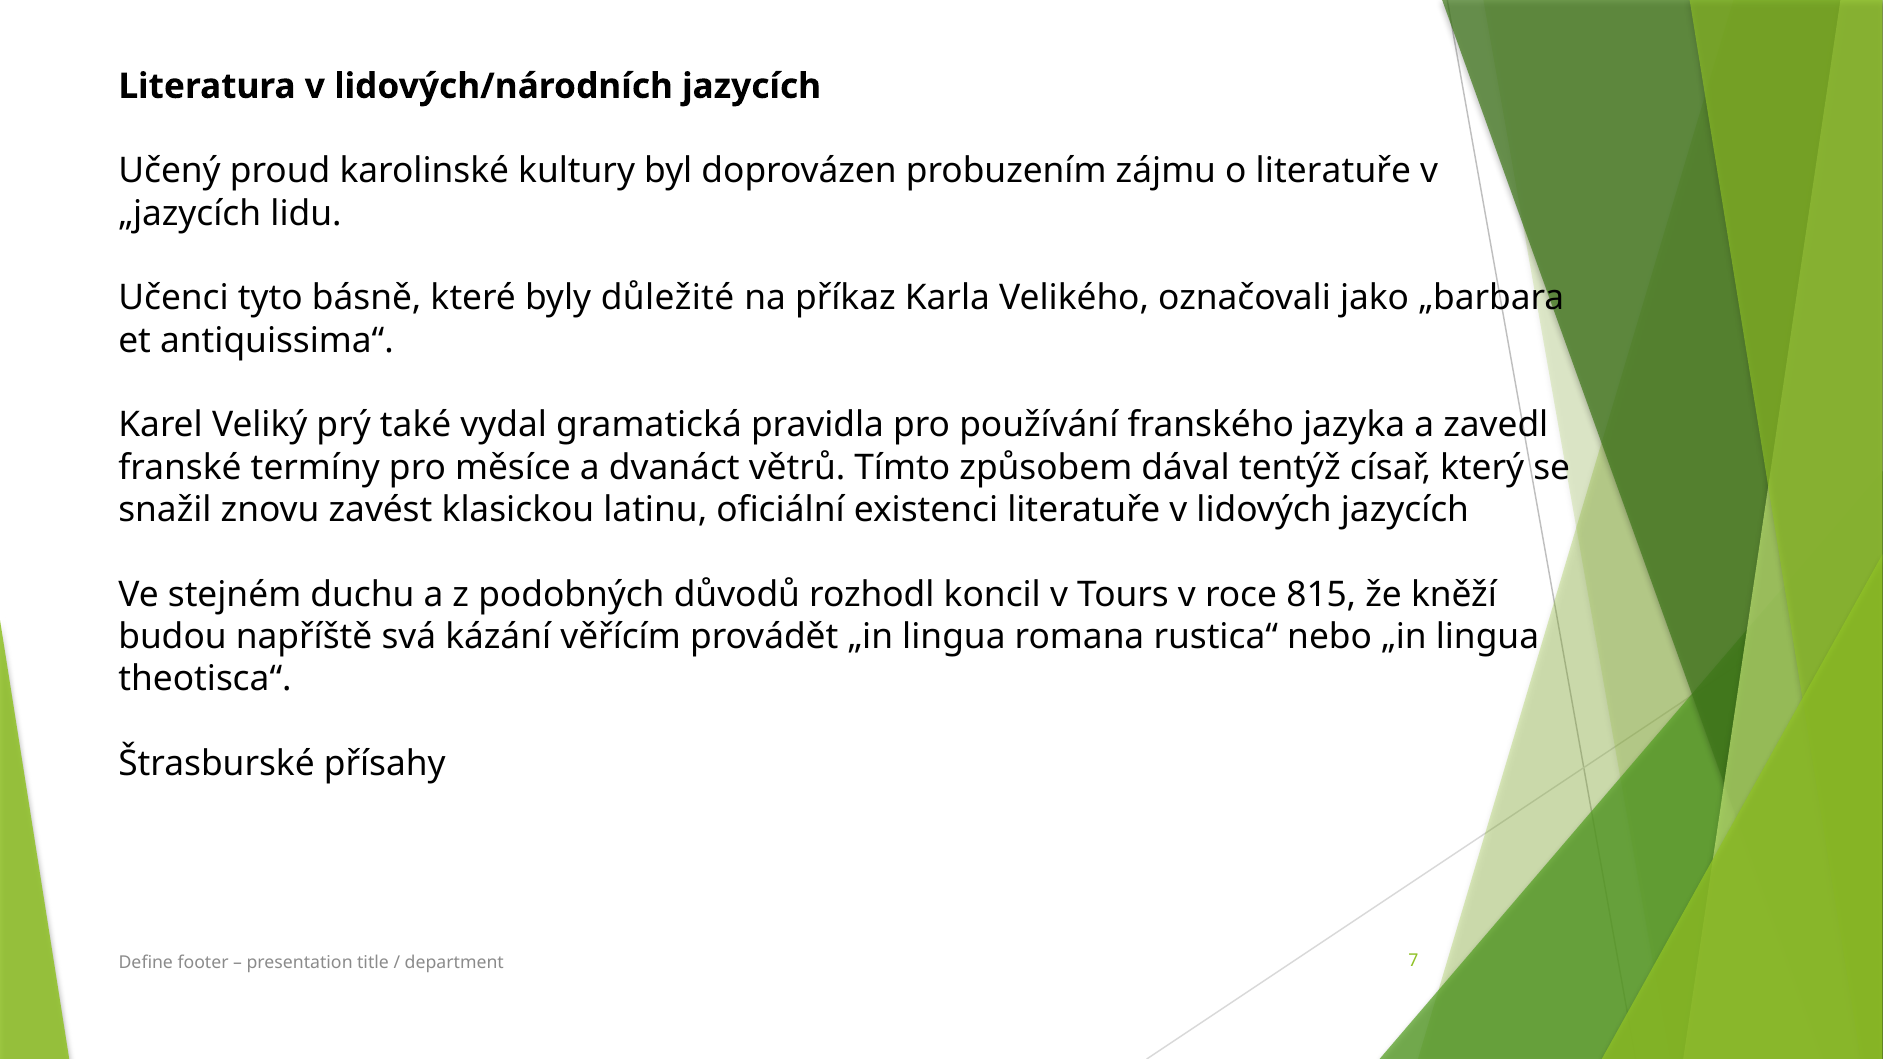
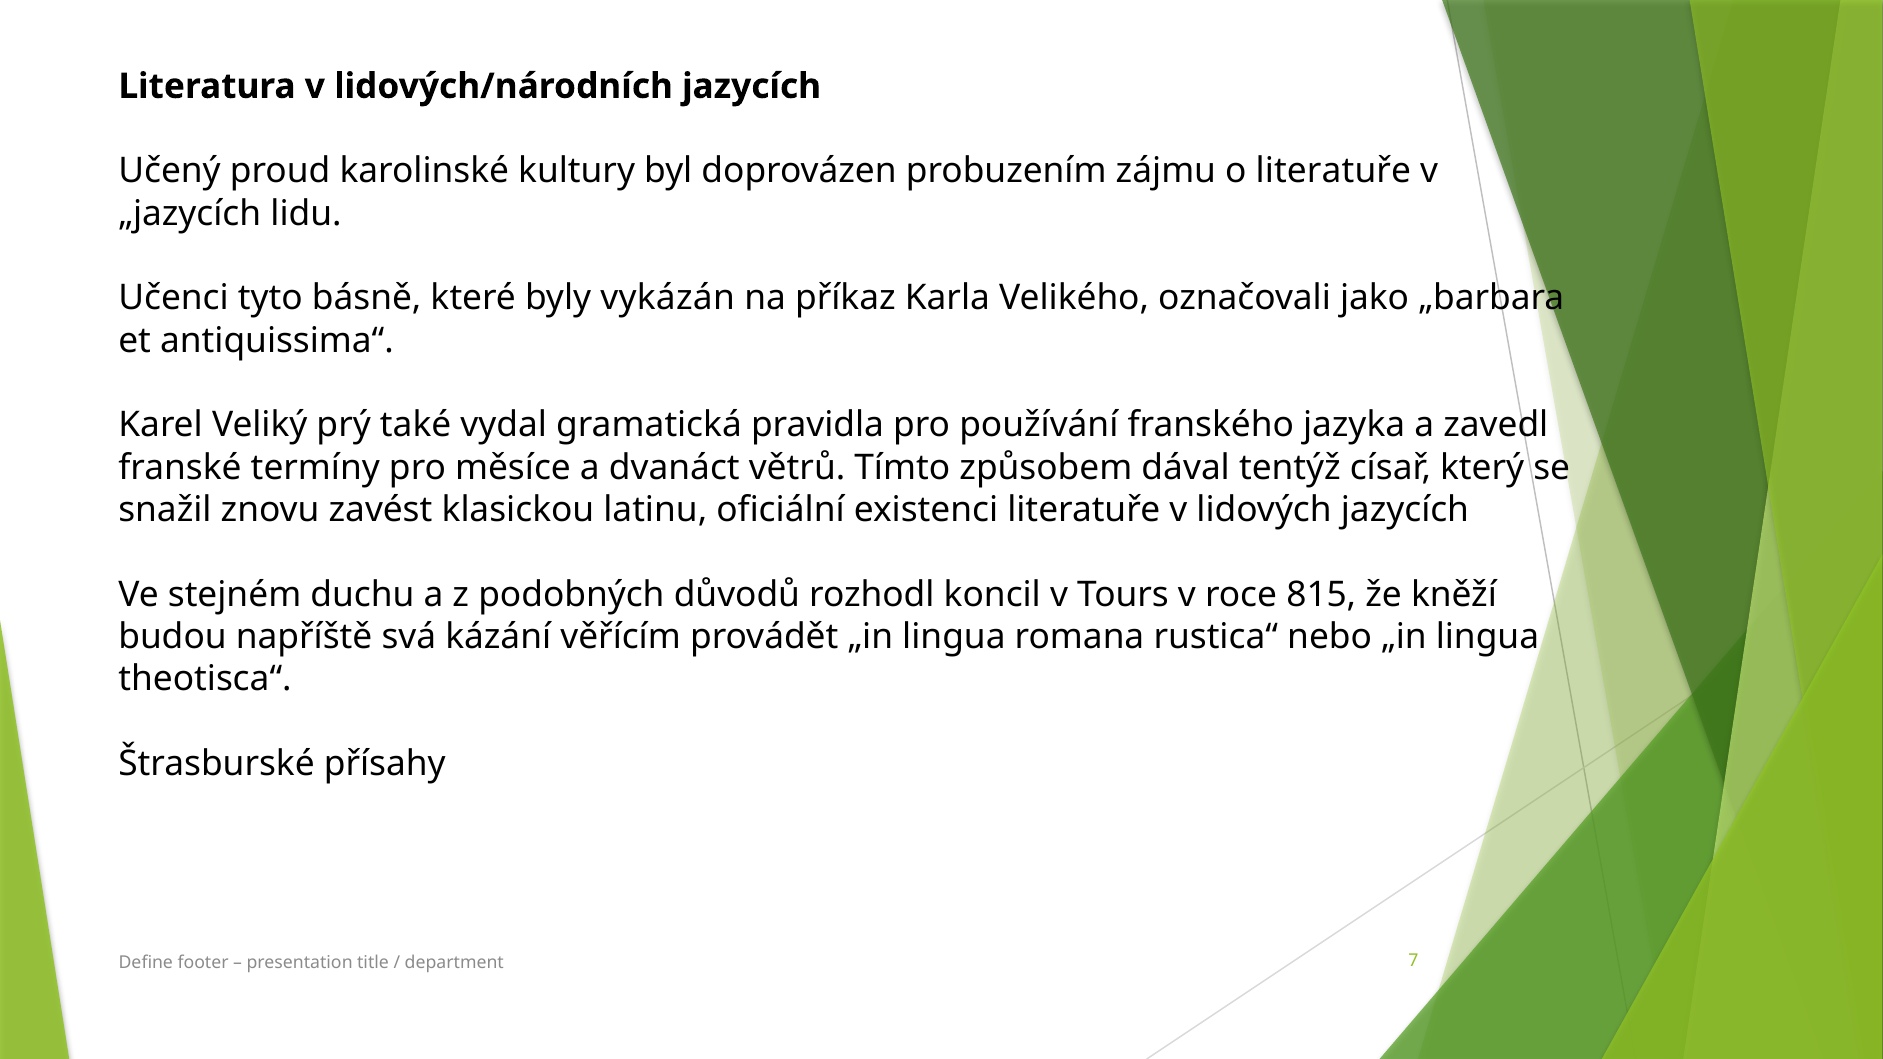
důležité: důležité -> vykázán (668, 298)
